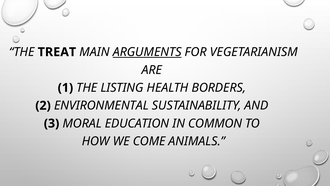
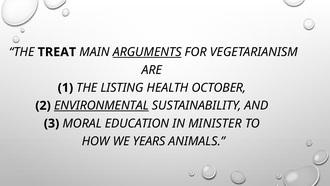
BORDERS: BORDERS -> OCTOBER (219, 88)
ENVIRONMENTAL underline: none -> present (101, 105)
COMMON: COMMON -> MINISTER (215, 123)
COME: COME -> YEARS (149, 141)
